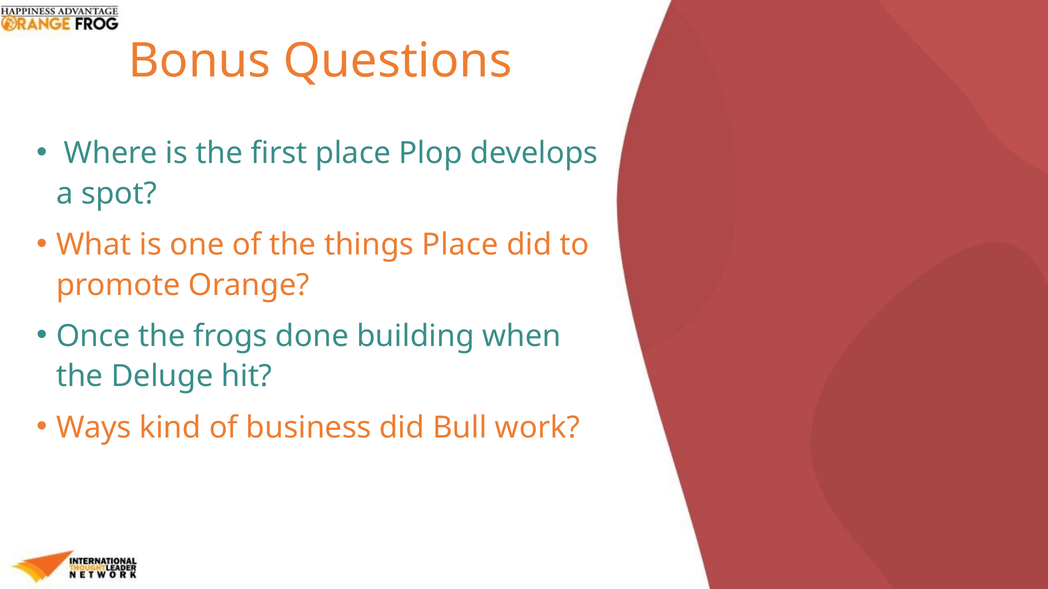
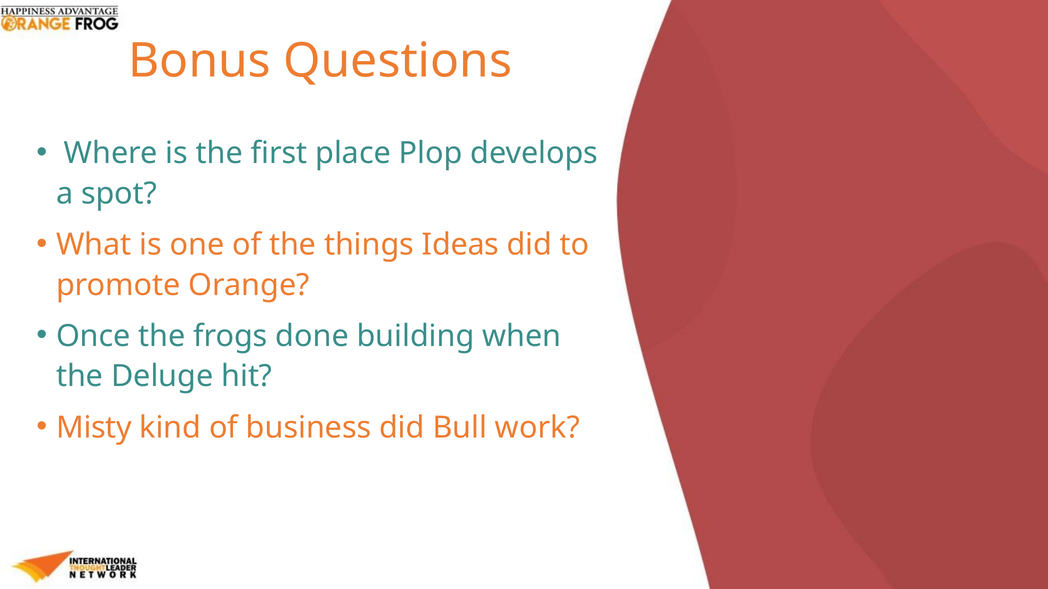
things Place: Place -> Ideas (460, 245)
Ways: Ways -> Misty (94, 428)
